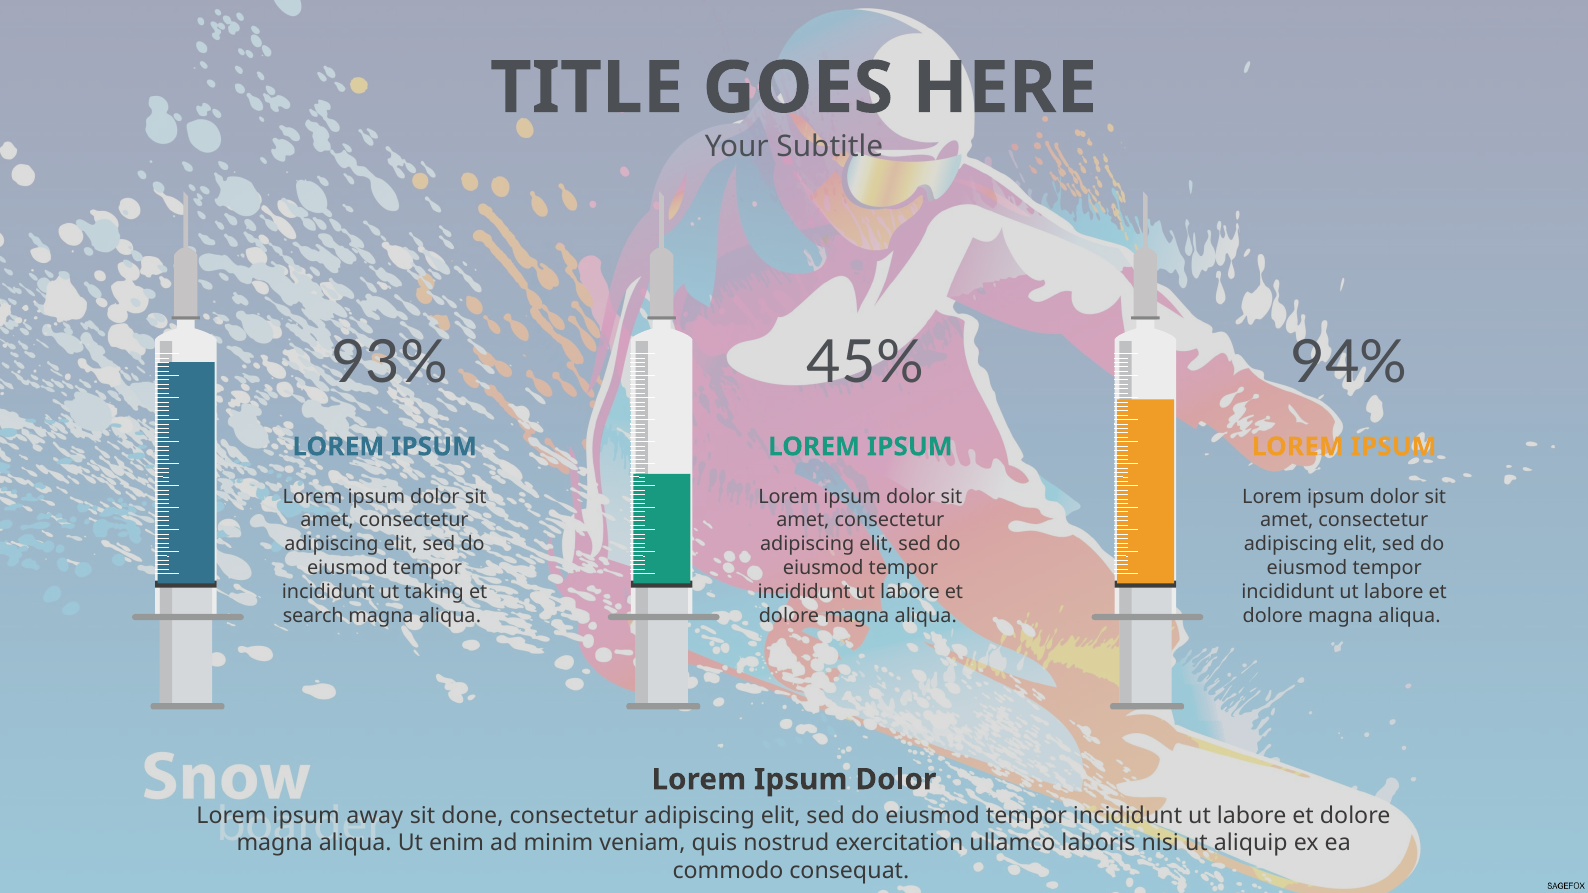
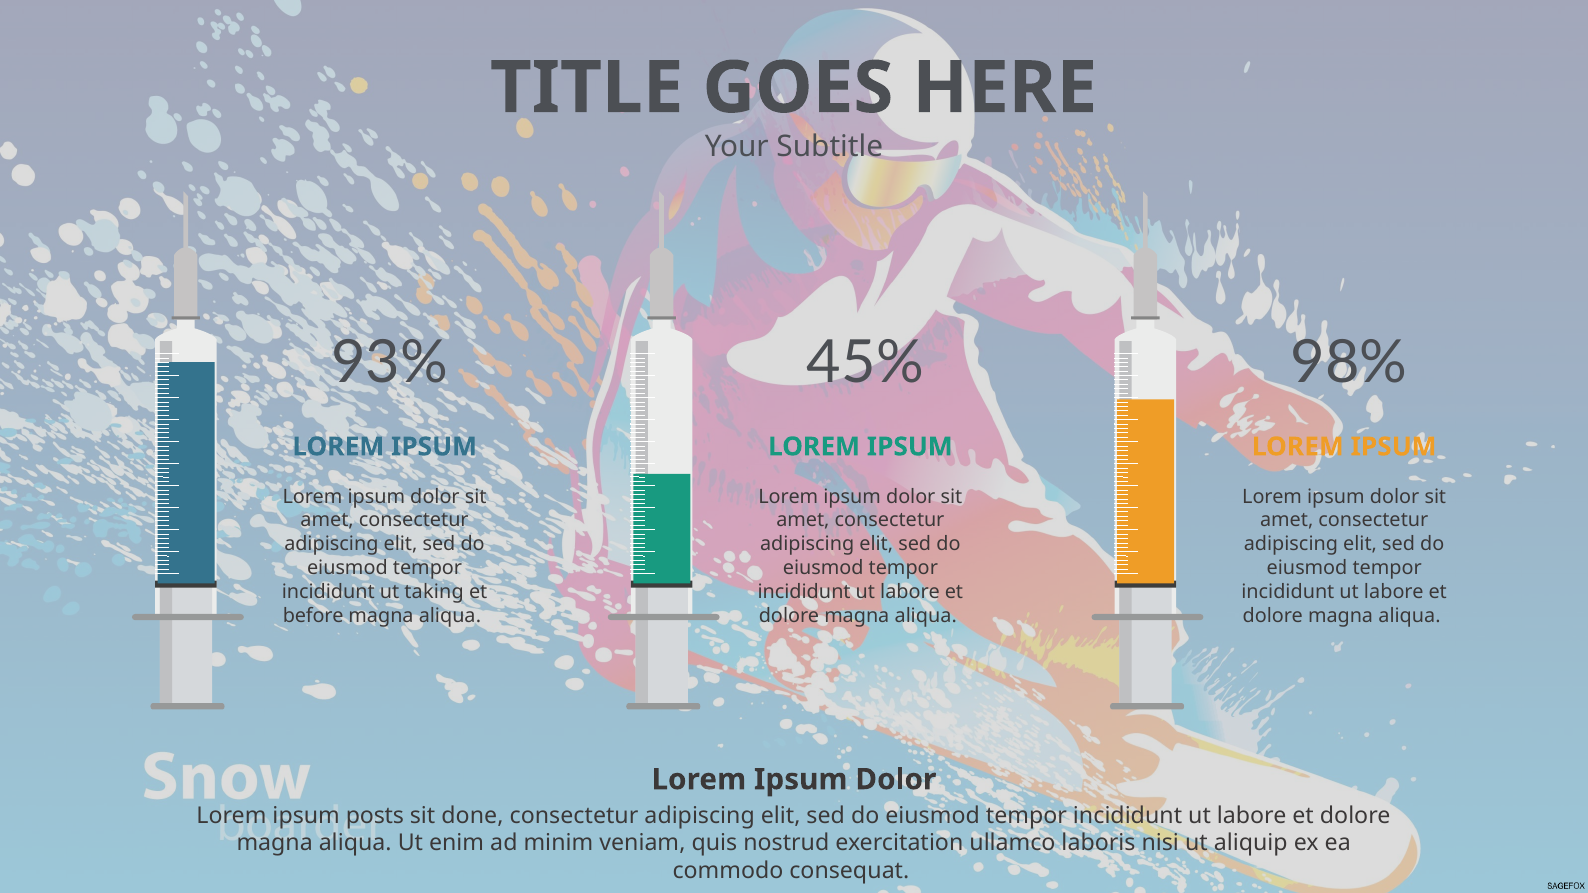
94%: 94% -> 98% (1349, 363)
search: search -> before (313, 616)
away: away -> posts (375, 816)
